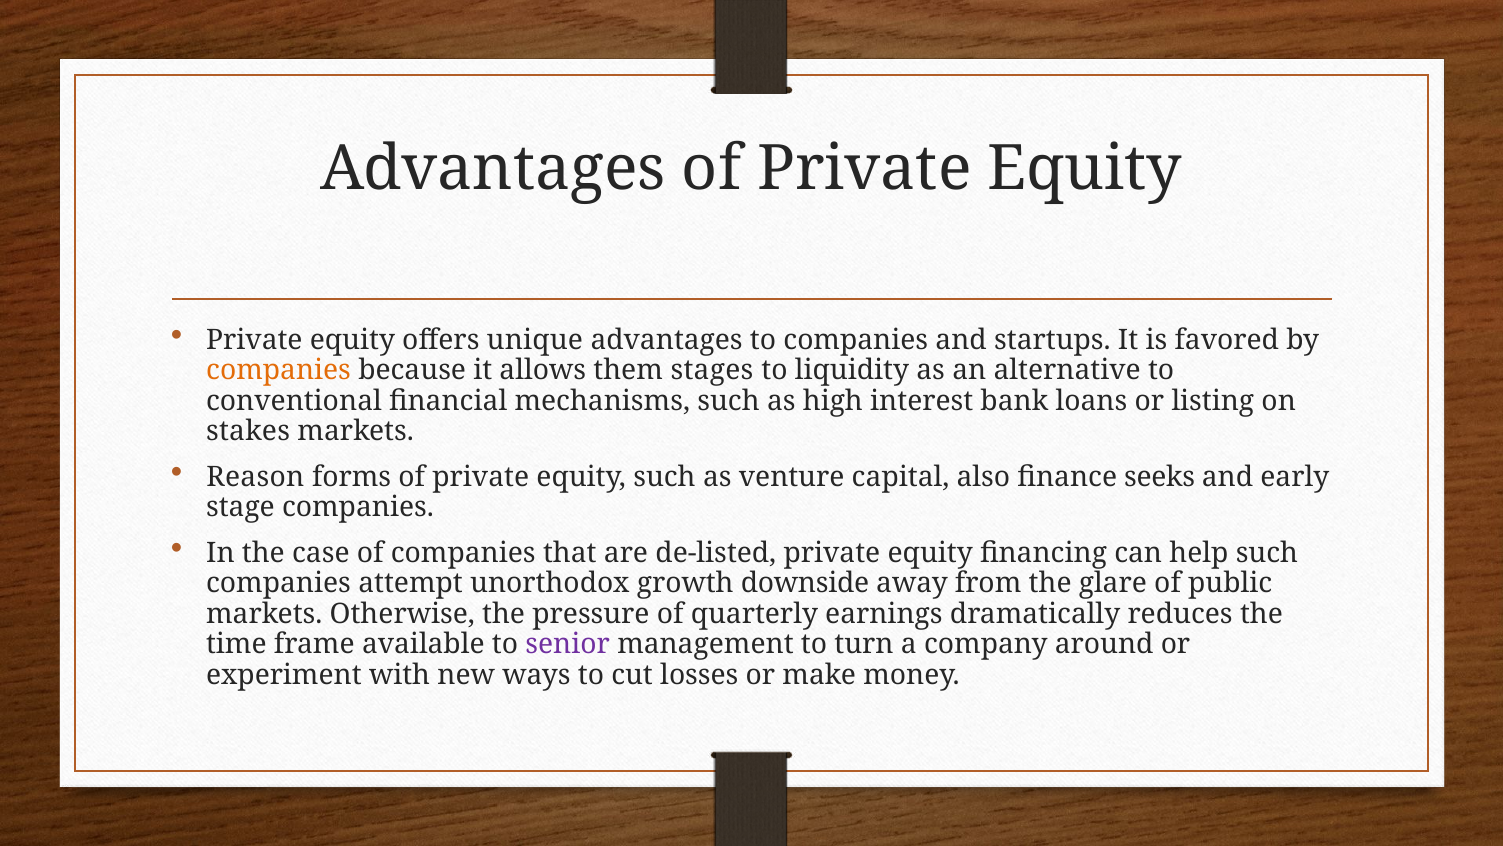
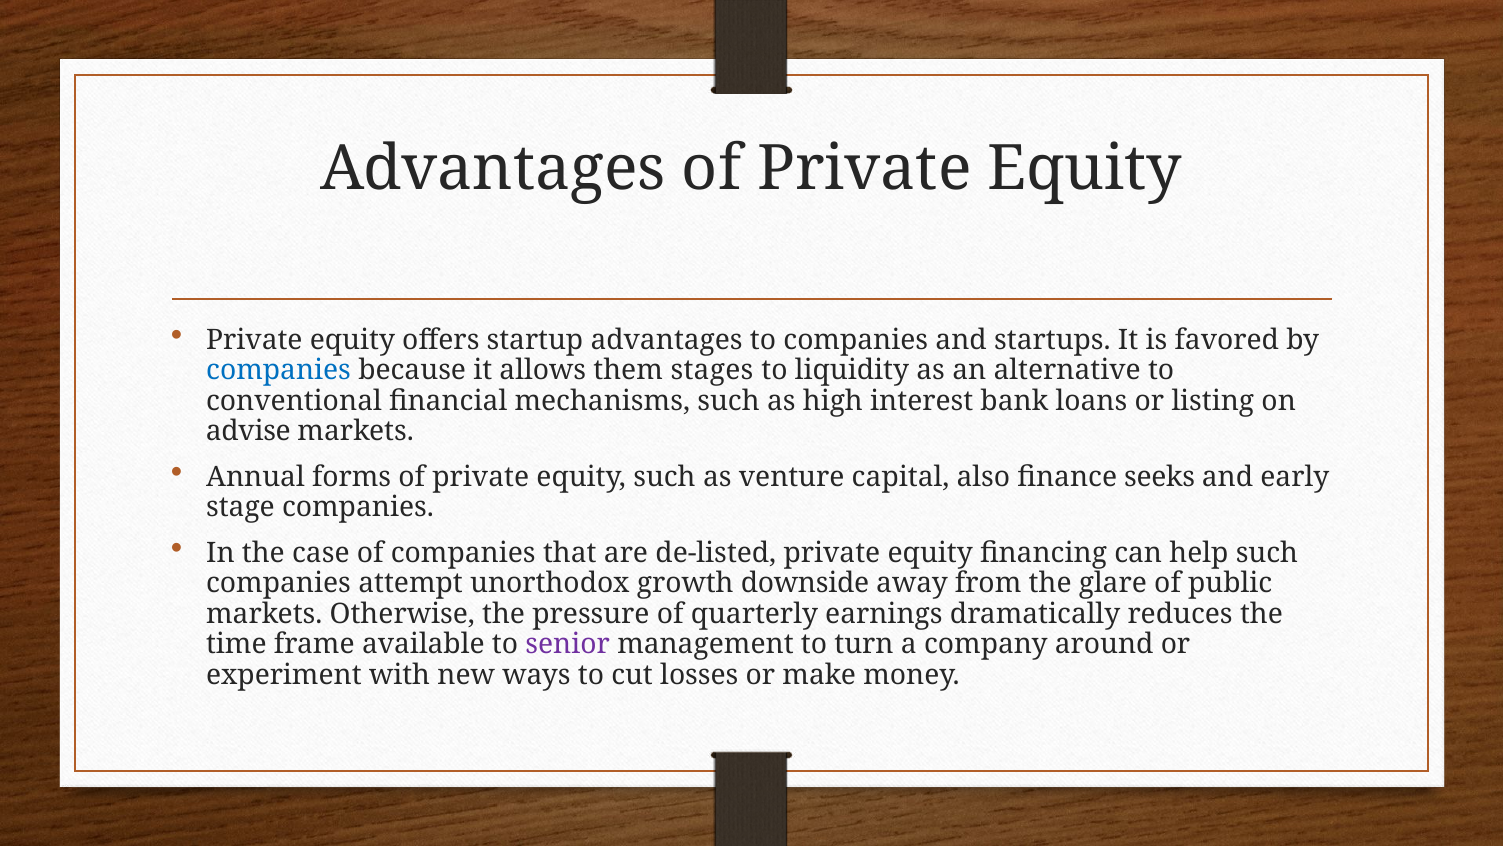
unique: unique -> startup (535, 340)
companies colour: orange -> blue (279, 370)
stakes: stakes -> advise (248, 431)
Reason: Reason -> Annual (255, 477)
